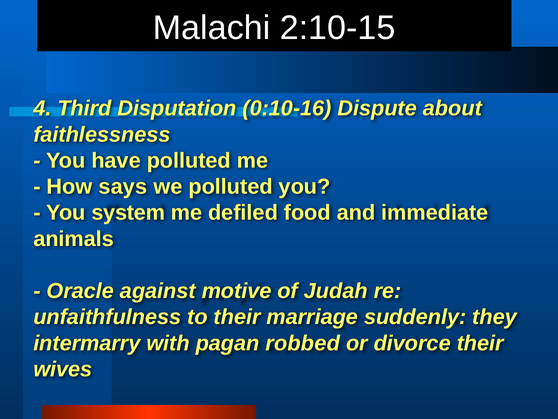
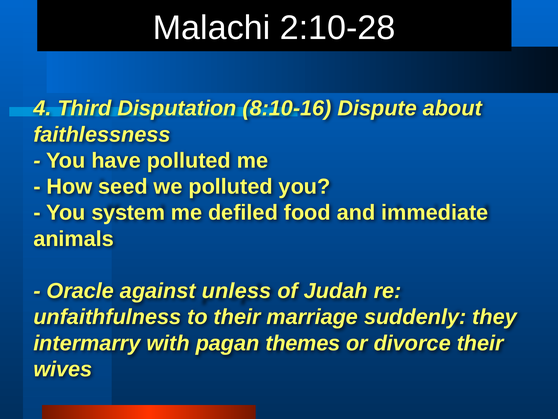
2:10-15: 2:10-15 -> 2:10-28 (338, 28)
0:10-16: 0:10-16 -> 8:10-16 (287, 108)
says: says -> seed (123, 186)
motive: motive -> unless (237, 291)
robbed: robbed -> themes (303, 343)
